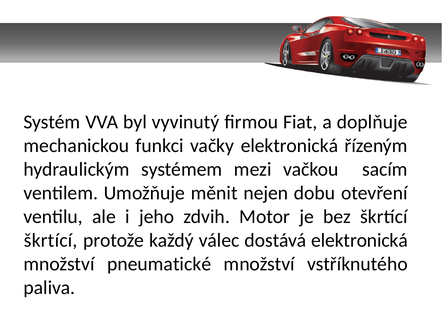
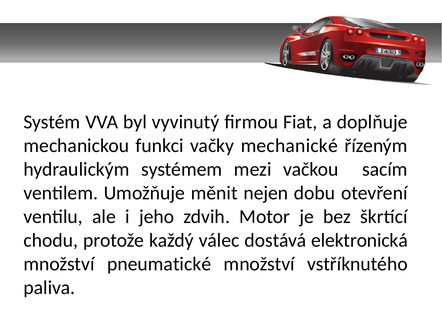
vačky elektronická: elektronická -> mechanické (289, 146)
škrtící: škrtící -> chodu (51, 240)
